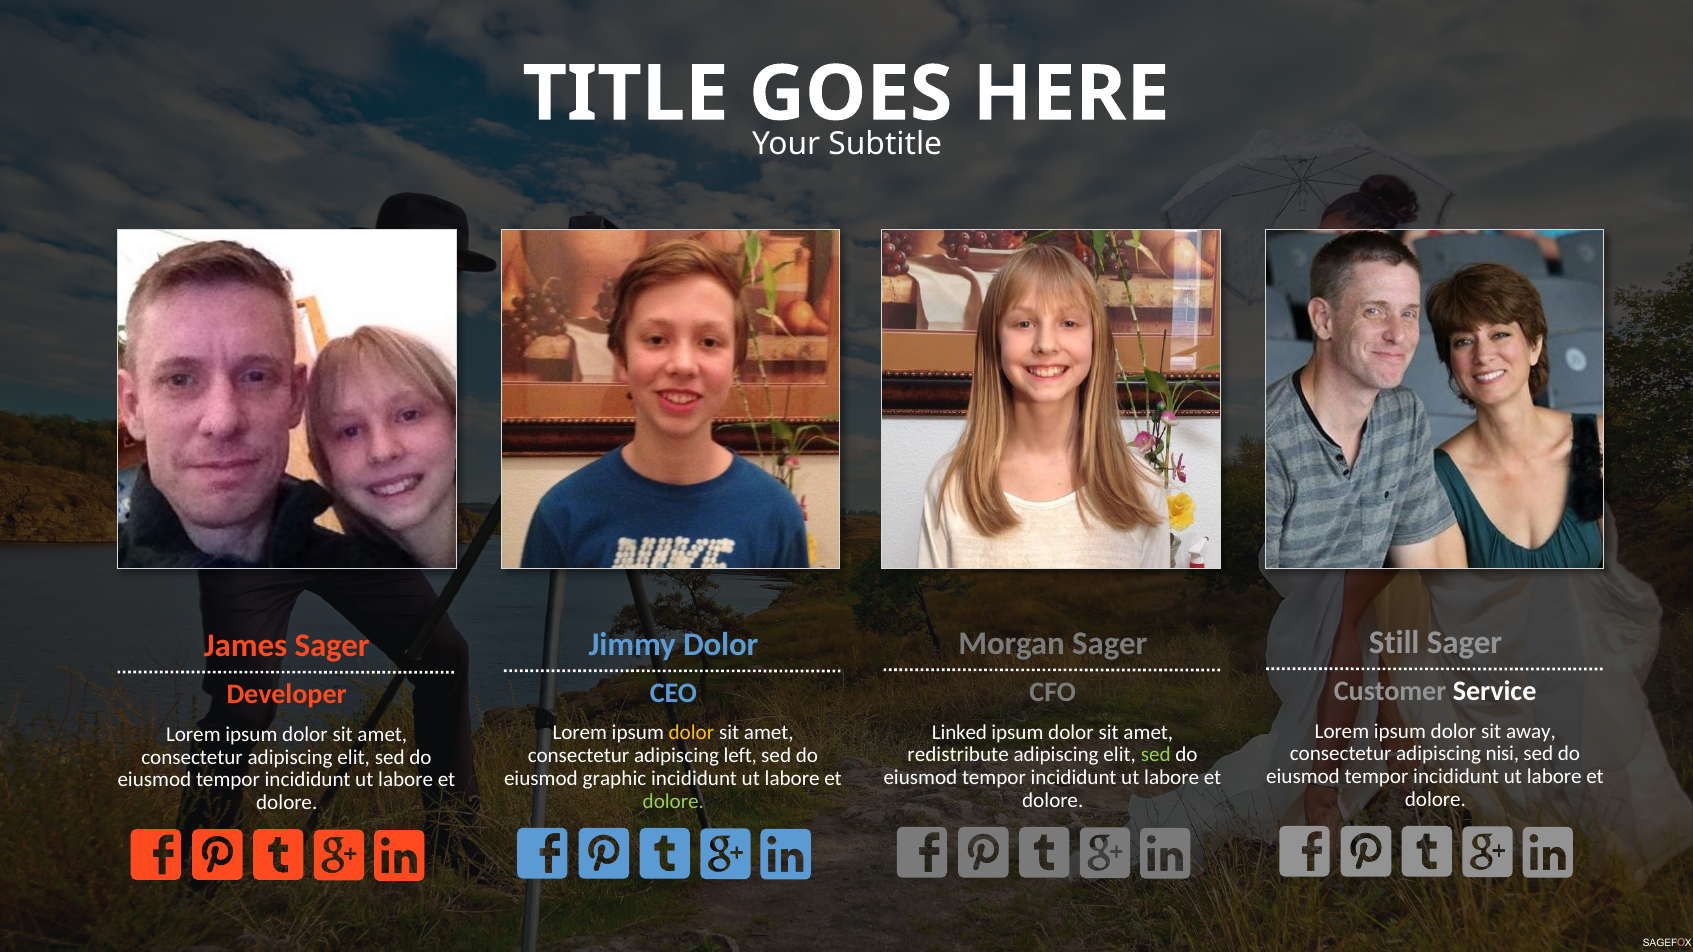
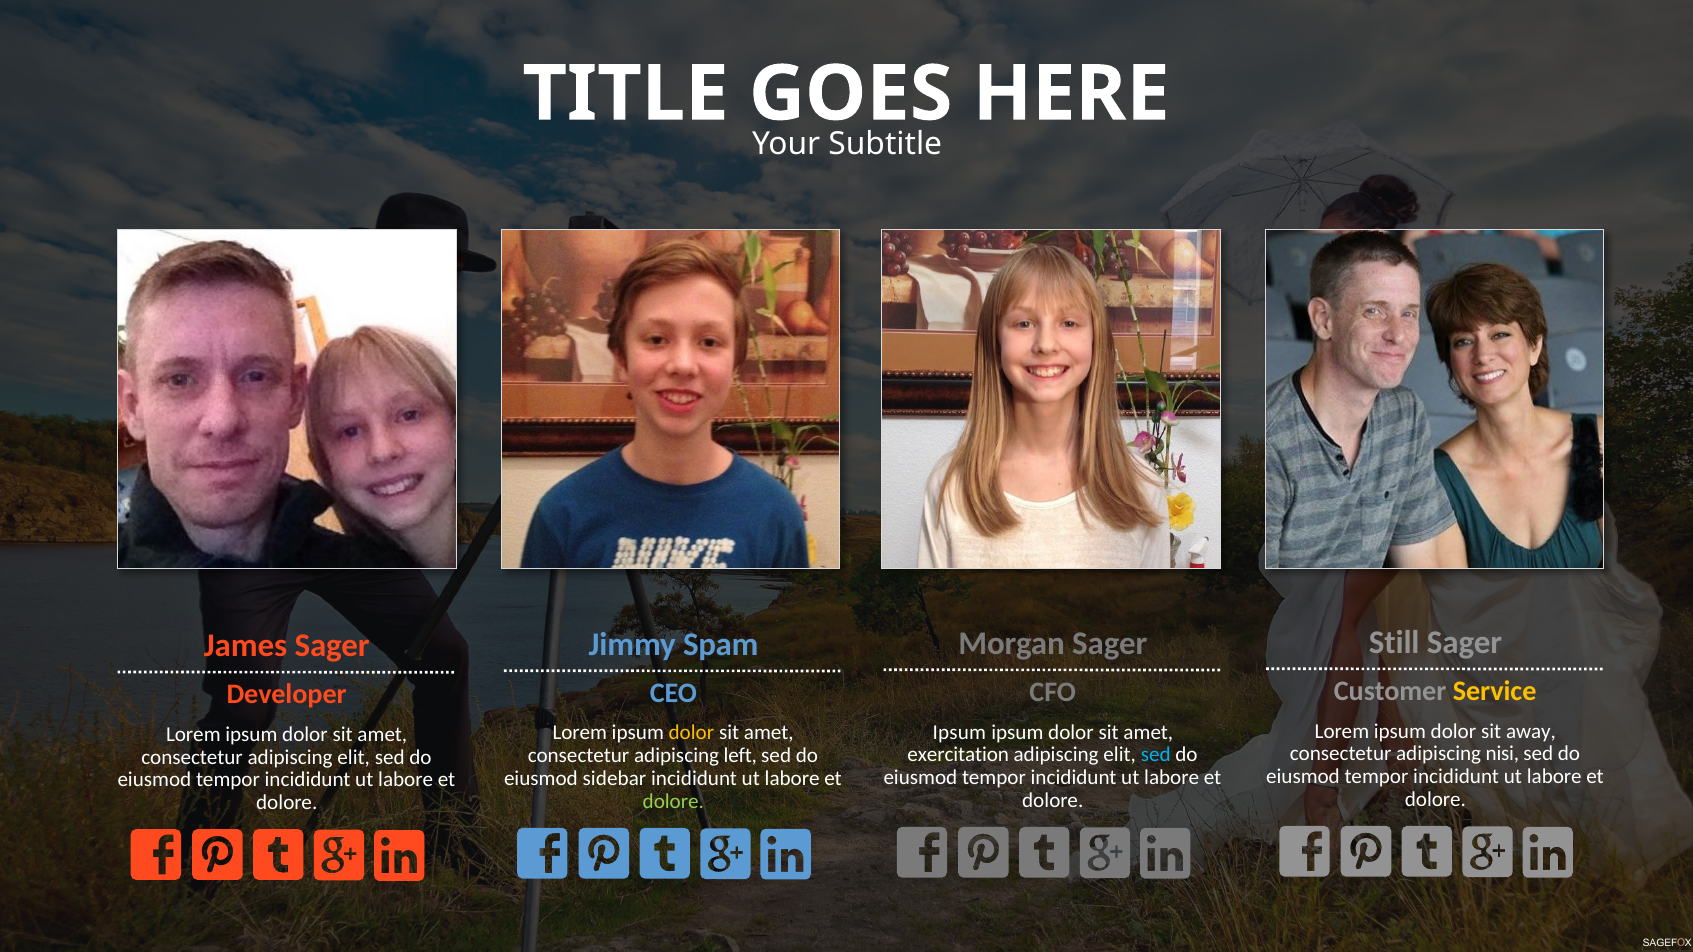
Jimmy Dolor: Dolor -> Spam (721, 645)
Service colour: white -> yellow (1495, 692)
Linked: Linked -> Ipsum (959, 732)
redistribute: redistribute -> exercitation (958, 755)
sed colour: light green -> light blue (1156, 755)
graphic: graphic -> sidebar (615, 779)
